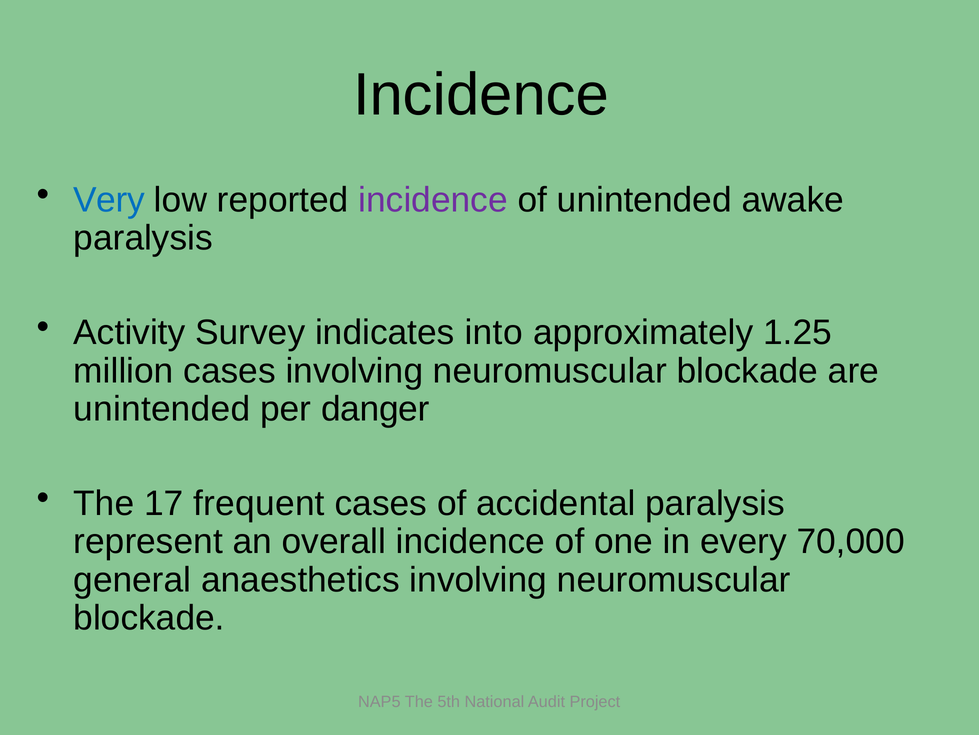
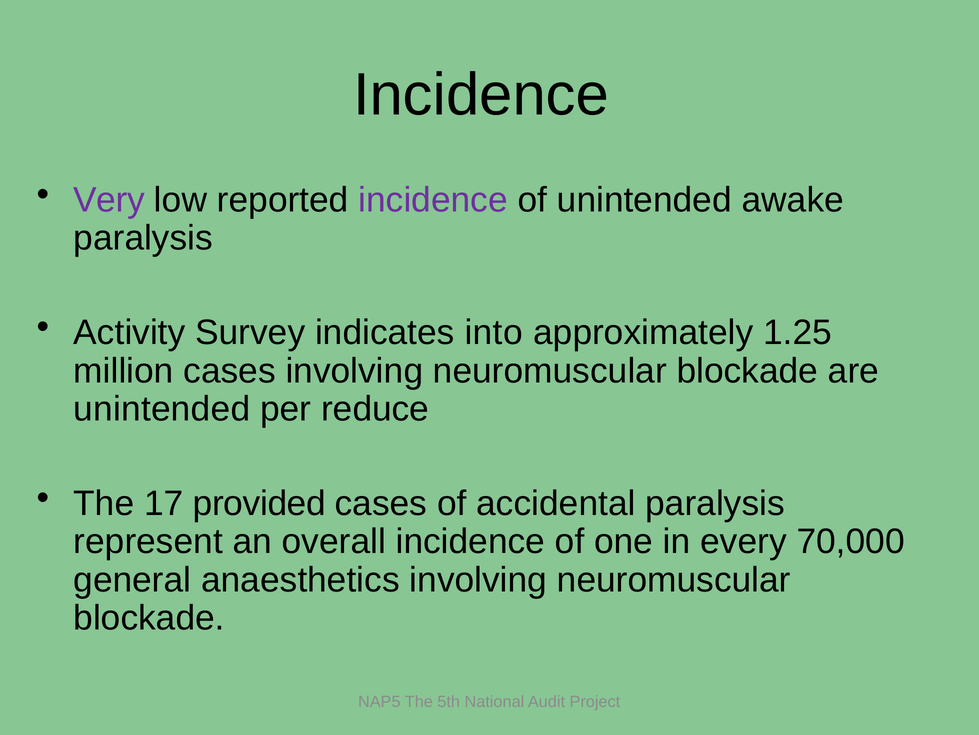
Very colour: blue -> purple (109, 200)
danger: danger -> reduce (375, 409)
frequent: frequent -> provided (259, 503)
